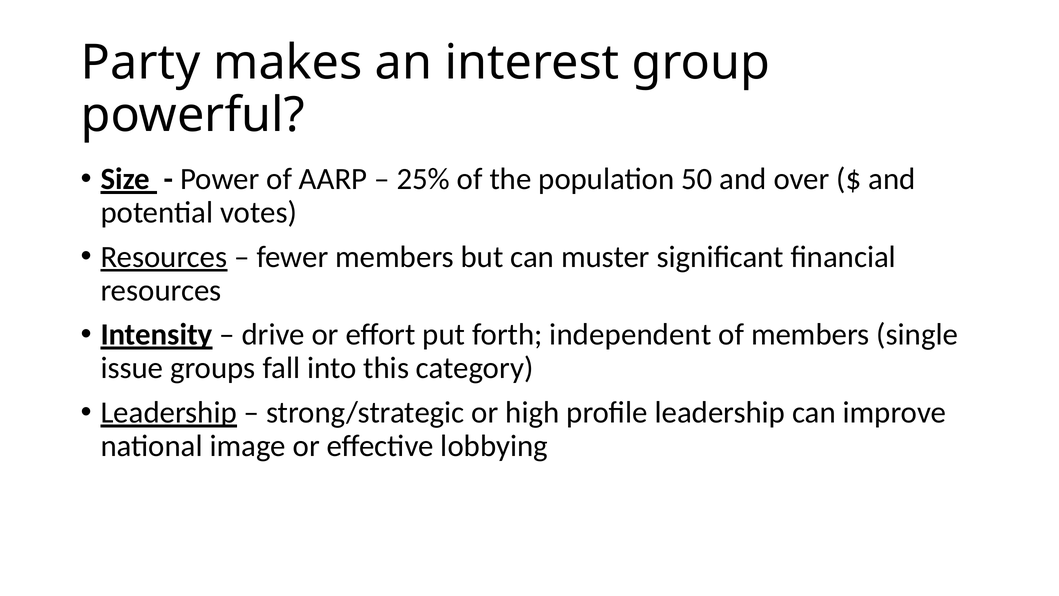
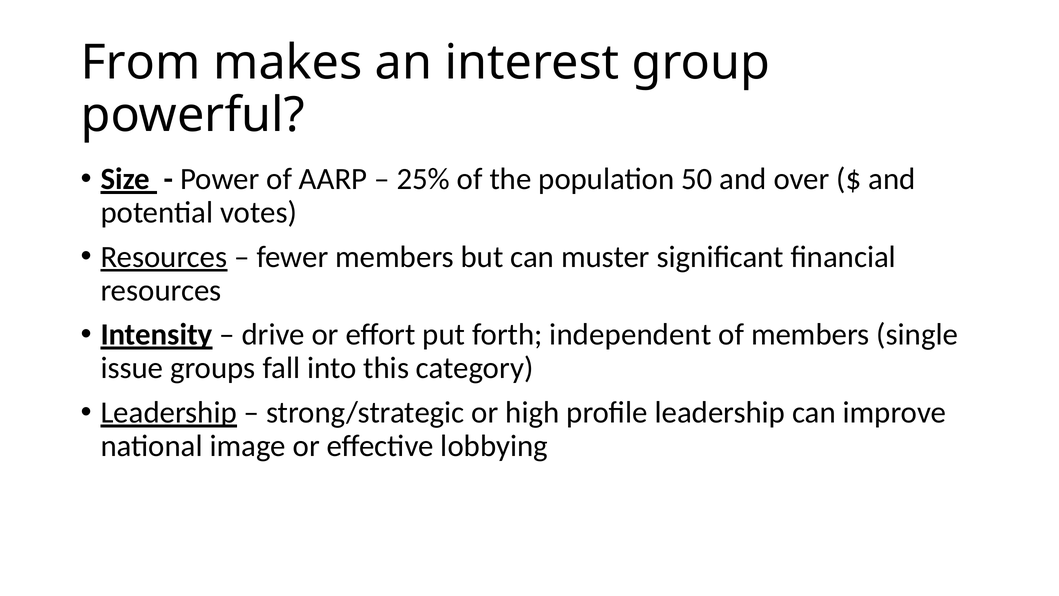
Party: Party -> From (141, 63)
